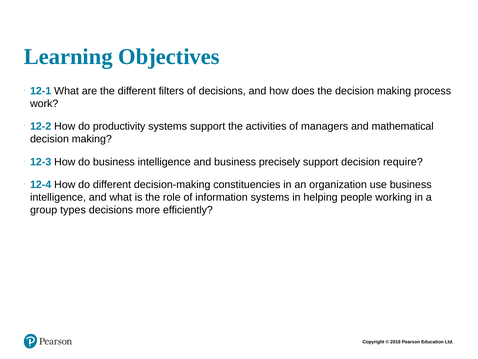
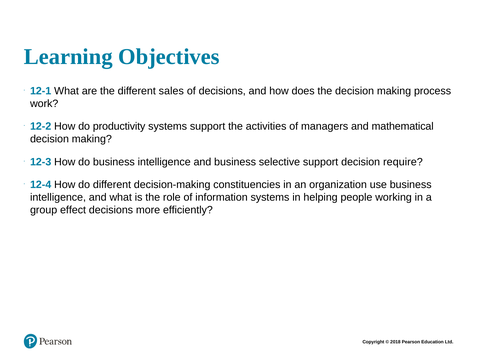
filters: filters -> sales (171, 91)
precisely: precisely -> selective (279, 162)
types: types -> effect (73, 210)
